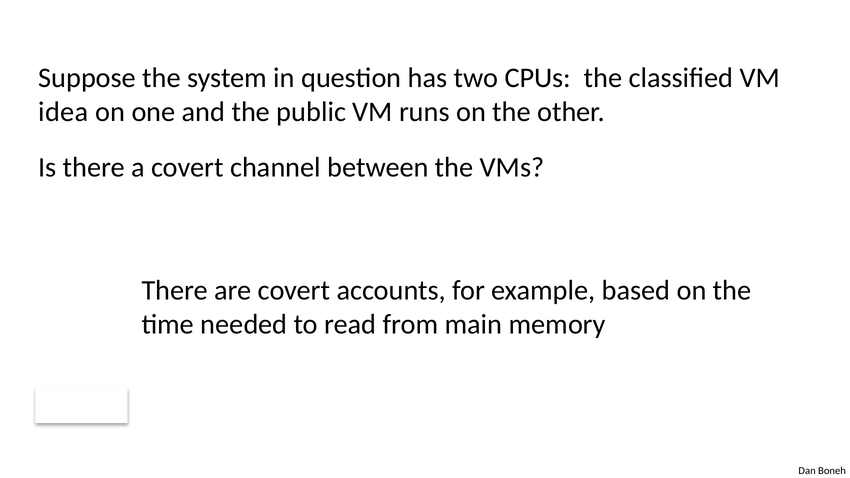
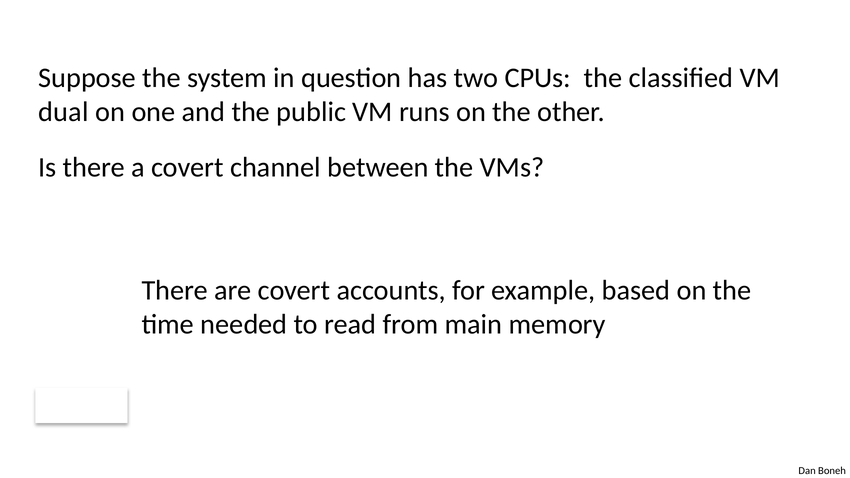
idea: idea -> dual (63, 112)
